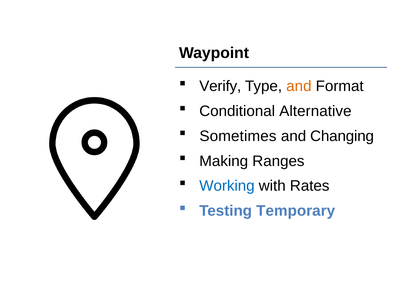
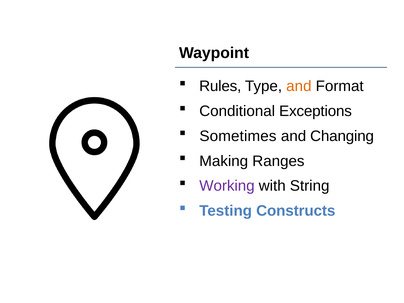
Verify: Verify -> Rules (220, 86)
Alternative: Alternative -> Exceptions (316, 111)
Working colour: blue -> purple (227, 186)
Rates: Rates -> String (310, 186)
Temporary: Temporary -> Constructs (296, 211)
